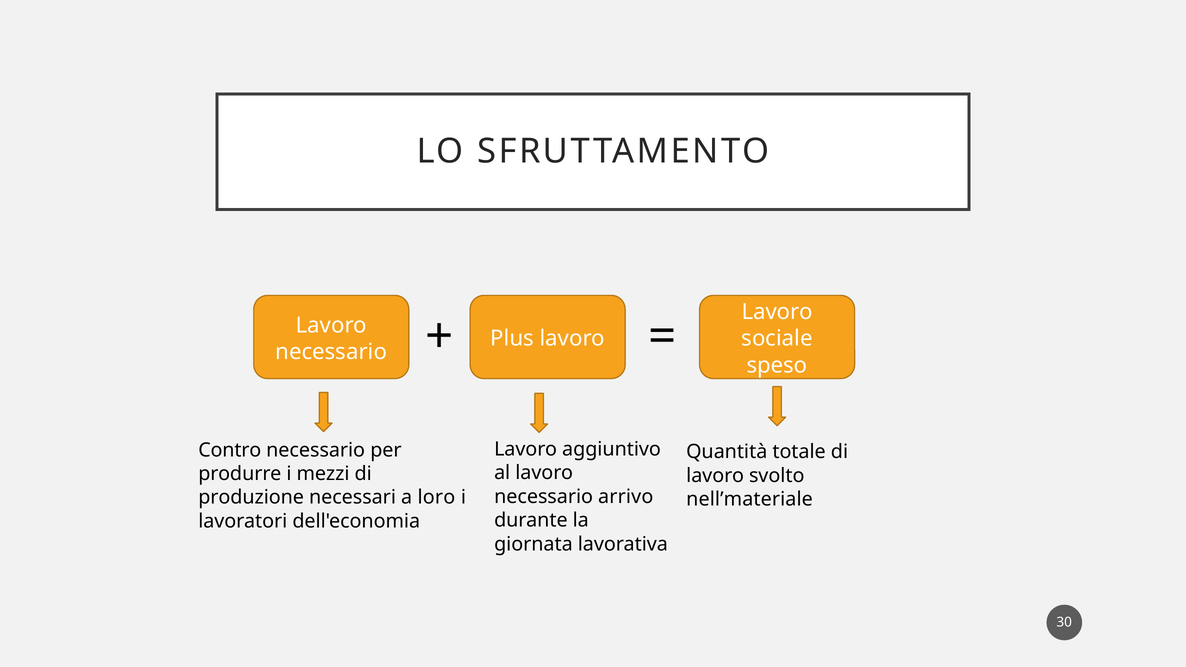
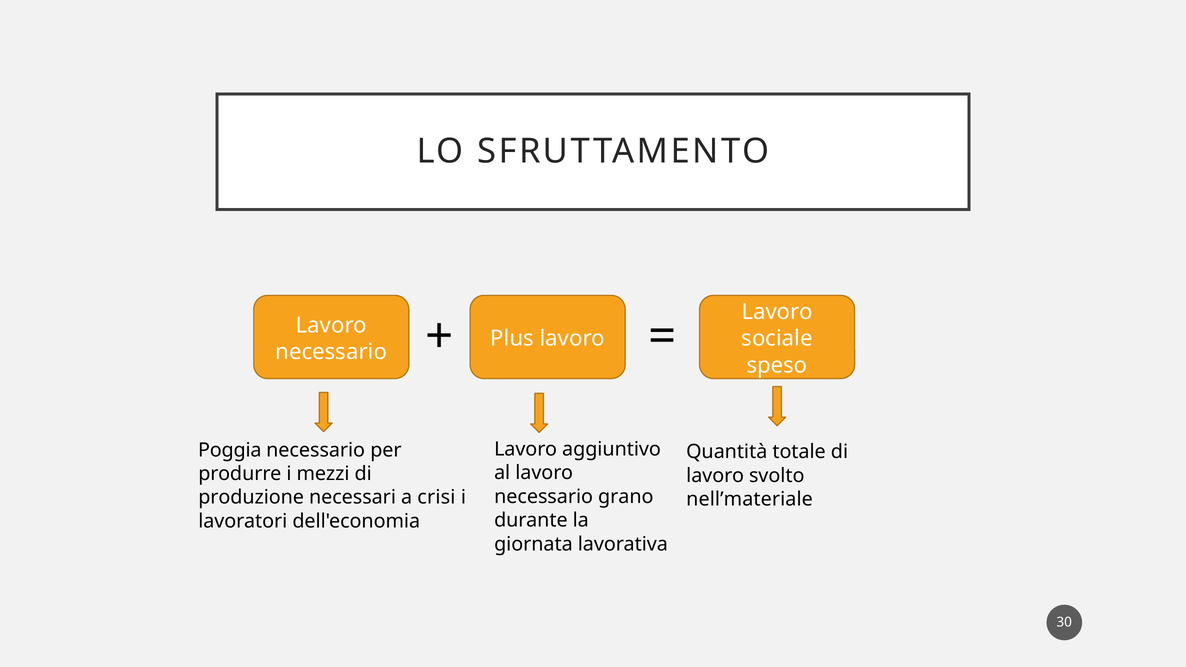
Contro: Contro -> Poggia (230, 450)
arrivo: arrivo -> grano (626, 497)
loro: loro -> crisi (436, 497)
